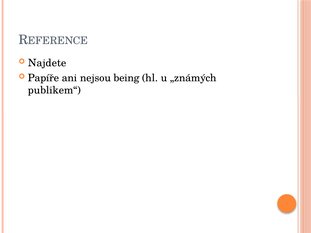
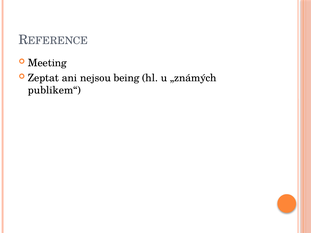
Najdete: Najdete -> Meeting (47, 63)
Papíře: Papíře -> Zeptat (43, 78)
